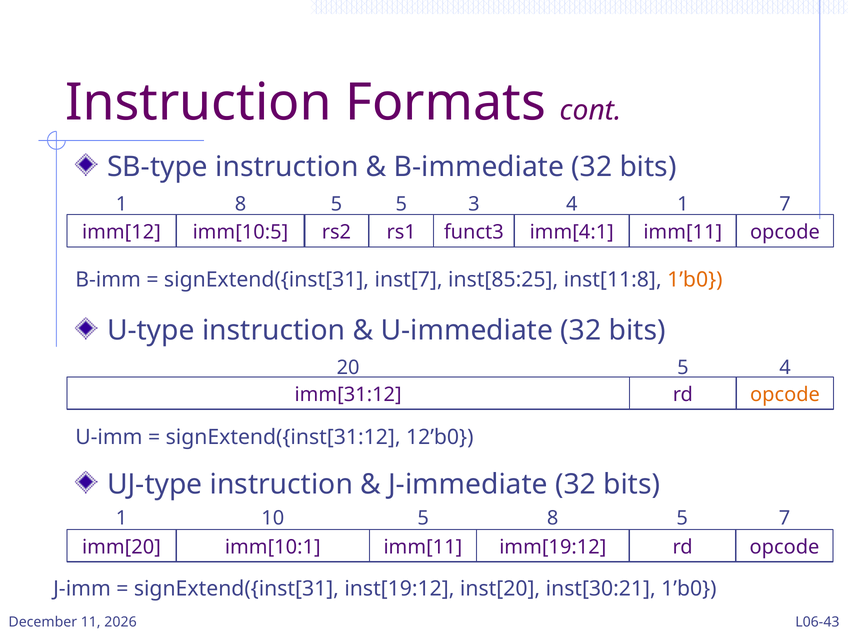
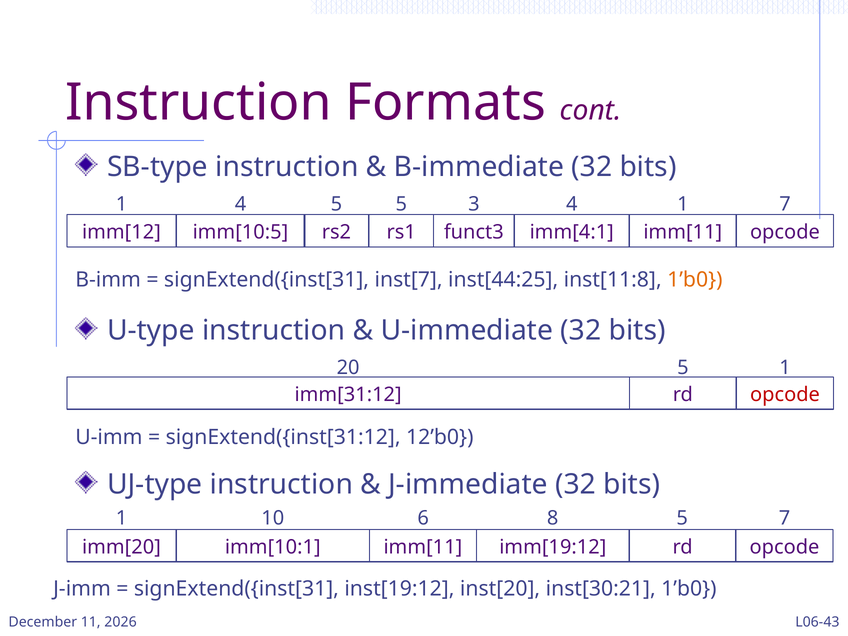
1 8: 8 -> 4 (240, 204)
inst[85:25: inst[85:25 -> inst[44:25 (503, 280)
5 4: 4 -> 1 (785, 368)
opcode colour: orange -> red (785, 394)
10 5: 5 -> 6 (423, 518)
